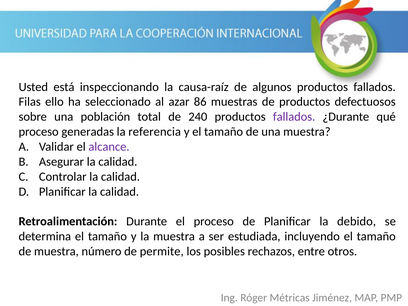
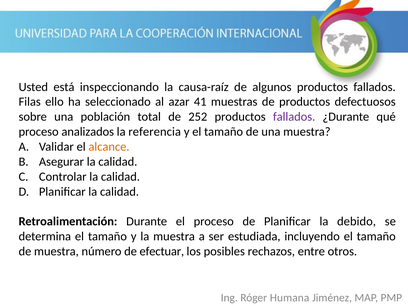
86: 86 -> 41 (200, 102)
240: 240 -> 252 (198, 117)
generadas: generadas -> analizados (88, 132)
alcance colour: purple -> orange (109, 147)
permite: permite -> efectuar (162, 251)
Métricas: Métricas -> Humana (290, 298)
